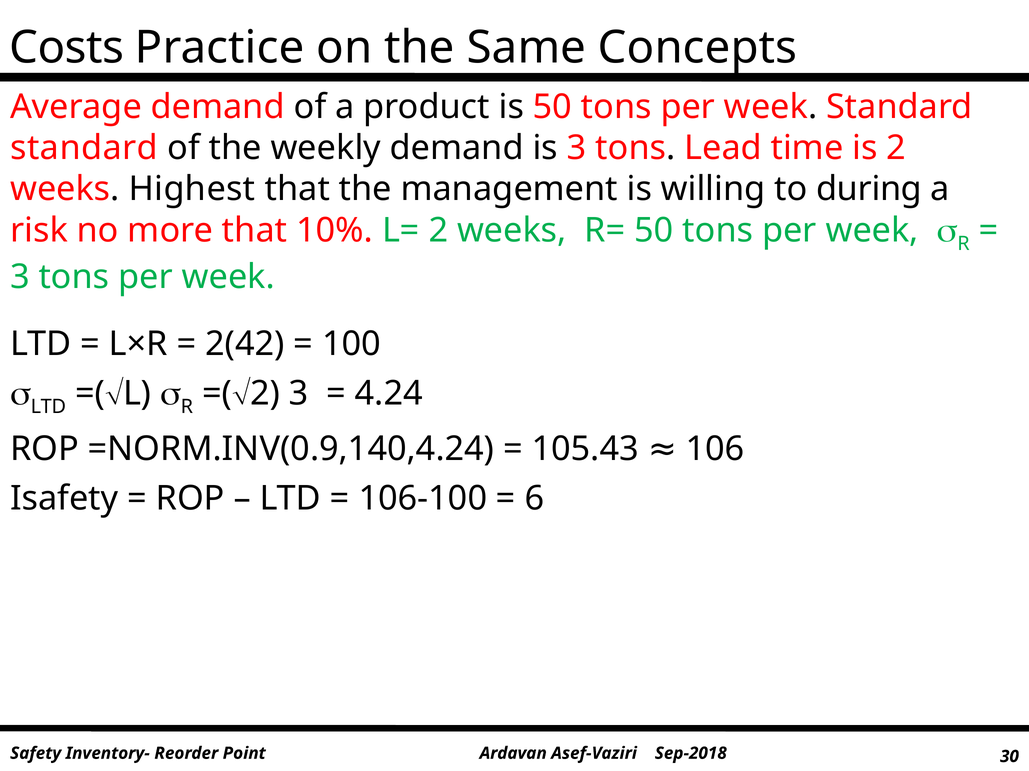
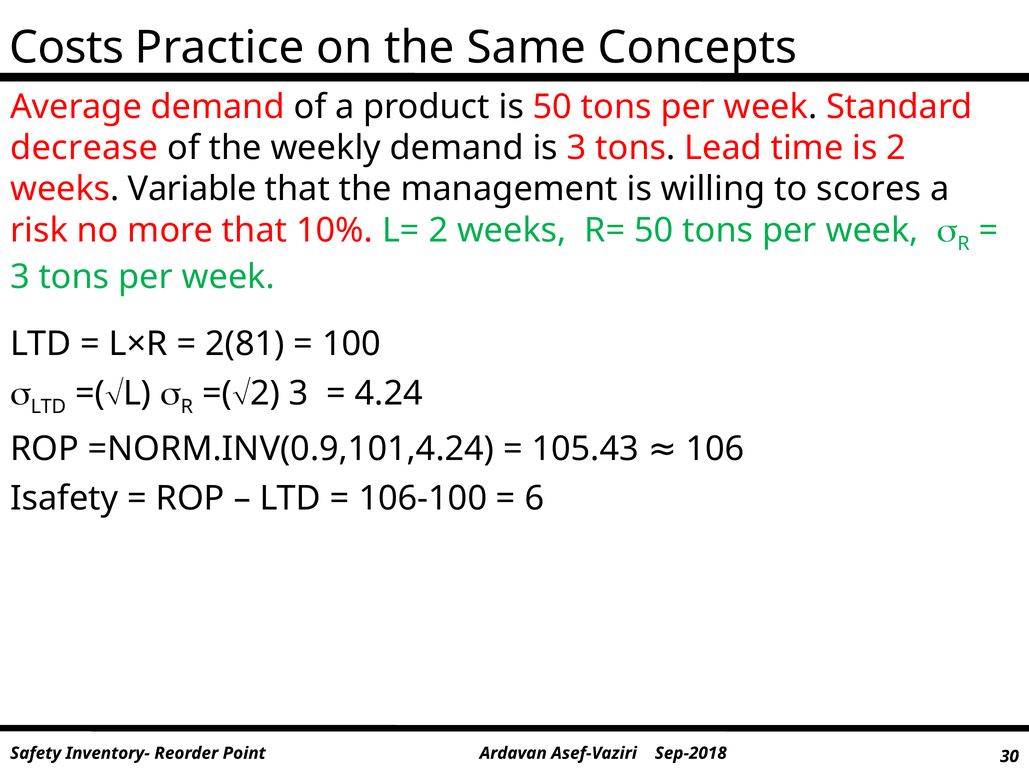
standard: standard -> decrease (84, 148)
Highest: Highest -> Variable (192, 189)
during: during -> scores (869, 189)
2(42: 2(42 -> 2(81 (245, 344)
=NORM.INV(0.9,140,4.24: =NORM.INV(0.9,140,4.24 -> =NORM.INV(0.9,101,4.24 (291, 449)
